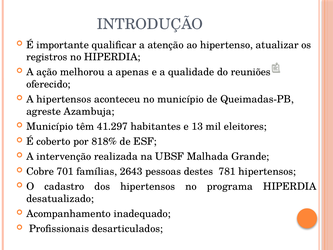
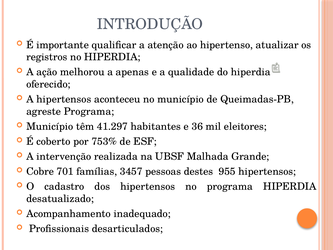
do reuniões: reuniões -> hiperdia (251, 72)
agreste Azambuja: Azambuja -> Programa (89, 111)
13: 13 -> 36 (197, 126)
818%: 818% -> 753% (104, 141)
2643: 2643 -> 3457 (131, 171)
781: 781 -> 955 (227, 171)
